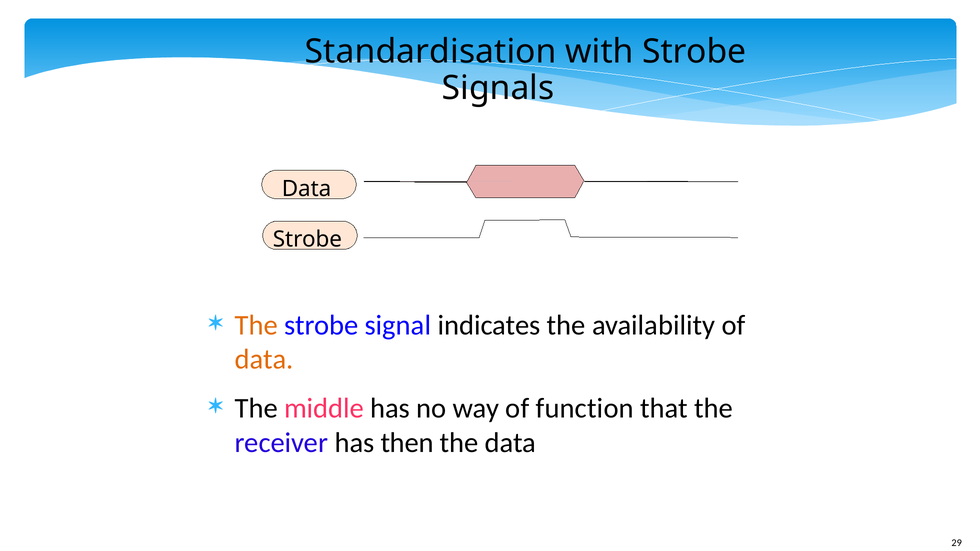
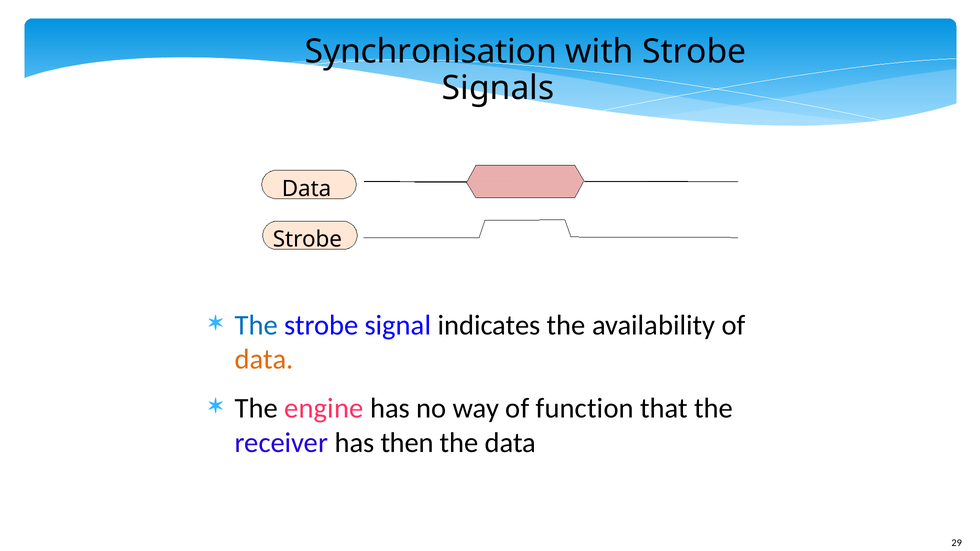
Standardisation: Standardisation -> Synchronisation (431, 52)
The colour: orange -> blue (256, 325)
middle: middle -> engine (324, 408)
